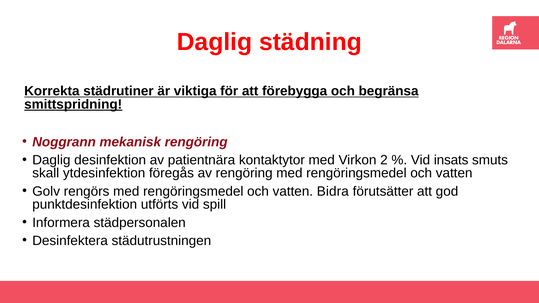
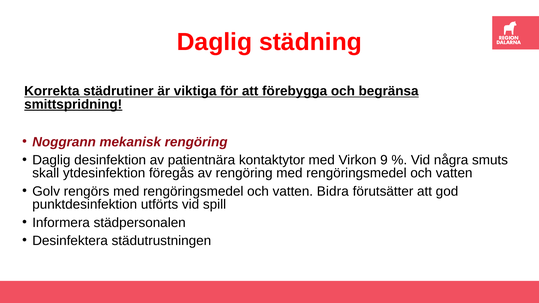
2: 2 -> 9 (384, 160)
insats: insats -> några (451, 160)
